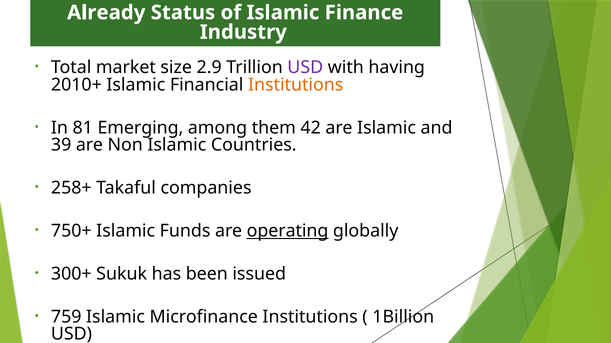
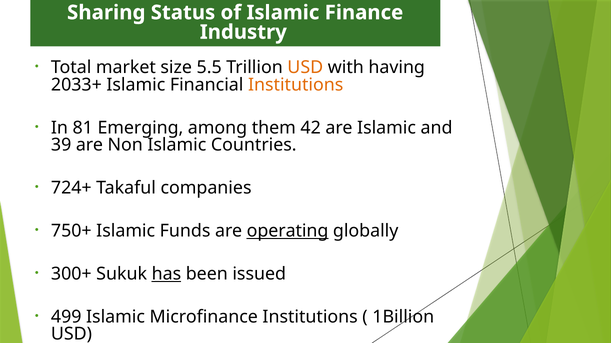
Already: Already -> Sharing (106, 13)
2.9: 2.9 -> 5.5 (209, 68)
USD colour: purple -> orange (305, 68)
2010+: 2010+ -> 2033+ (76, 85)
258+: 258+ -> 724+ (71, 188)
has underline: none -> present (166, 274)
759: 759 -> 499 (66, 318)
